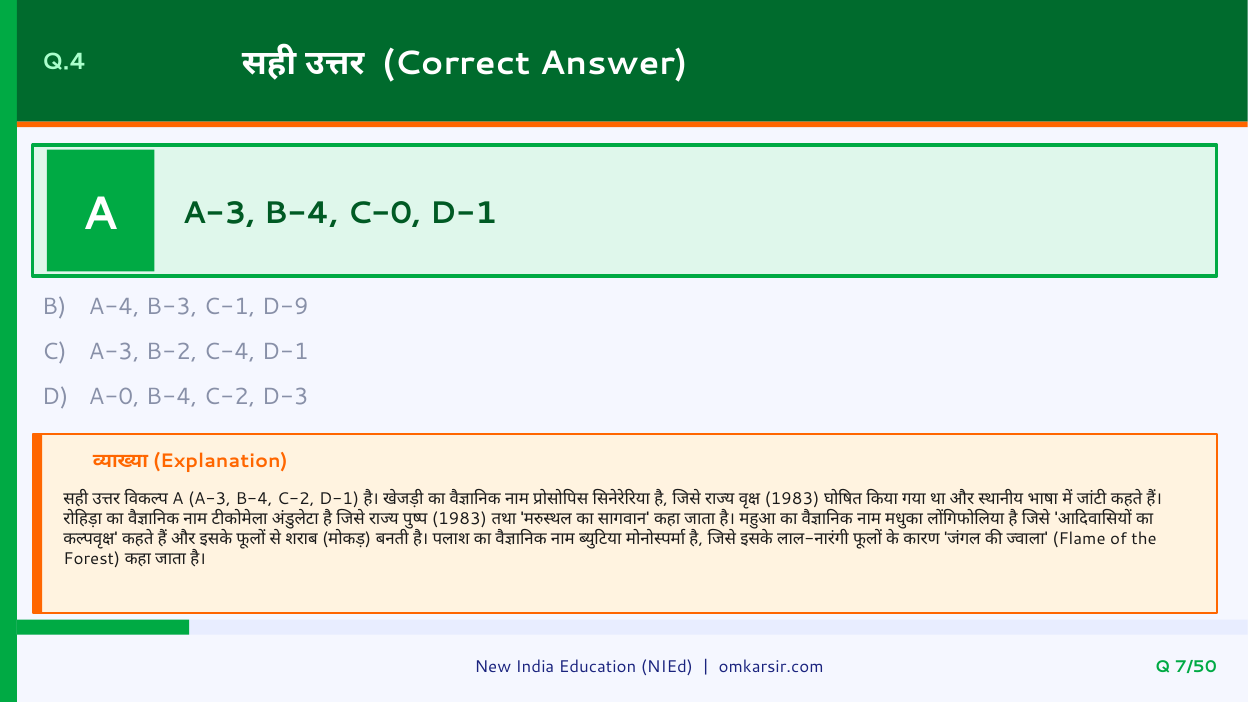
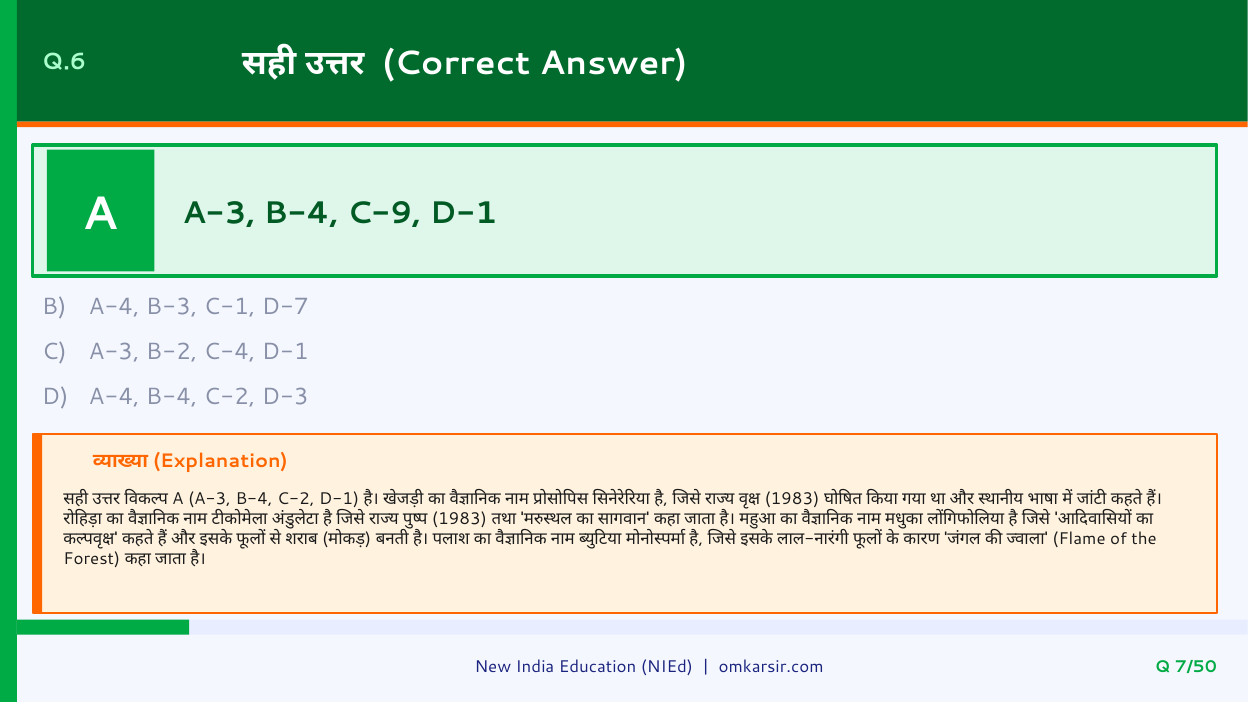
Q.4: Q.4 -> Q.6 (64, 62)
C-0: C-0 -> C-9 (384, 213)
D-9: D-9 -> D-7 (285, 307)
D A-0: A-0 -> A-4 (114, 397)
